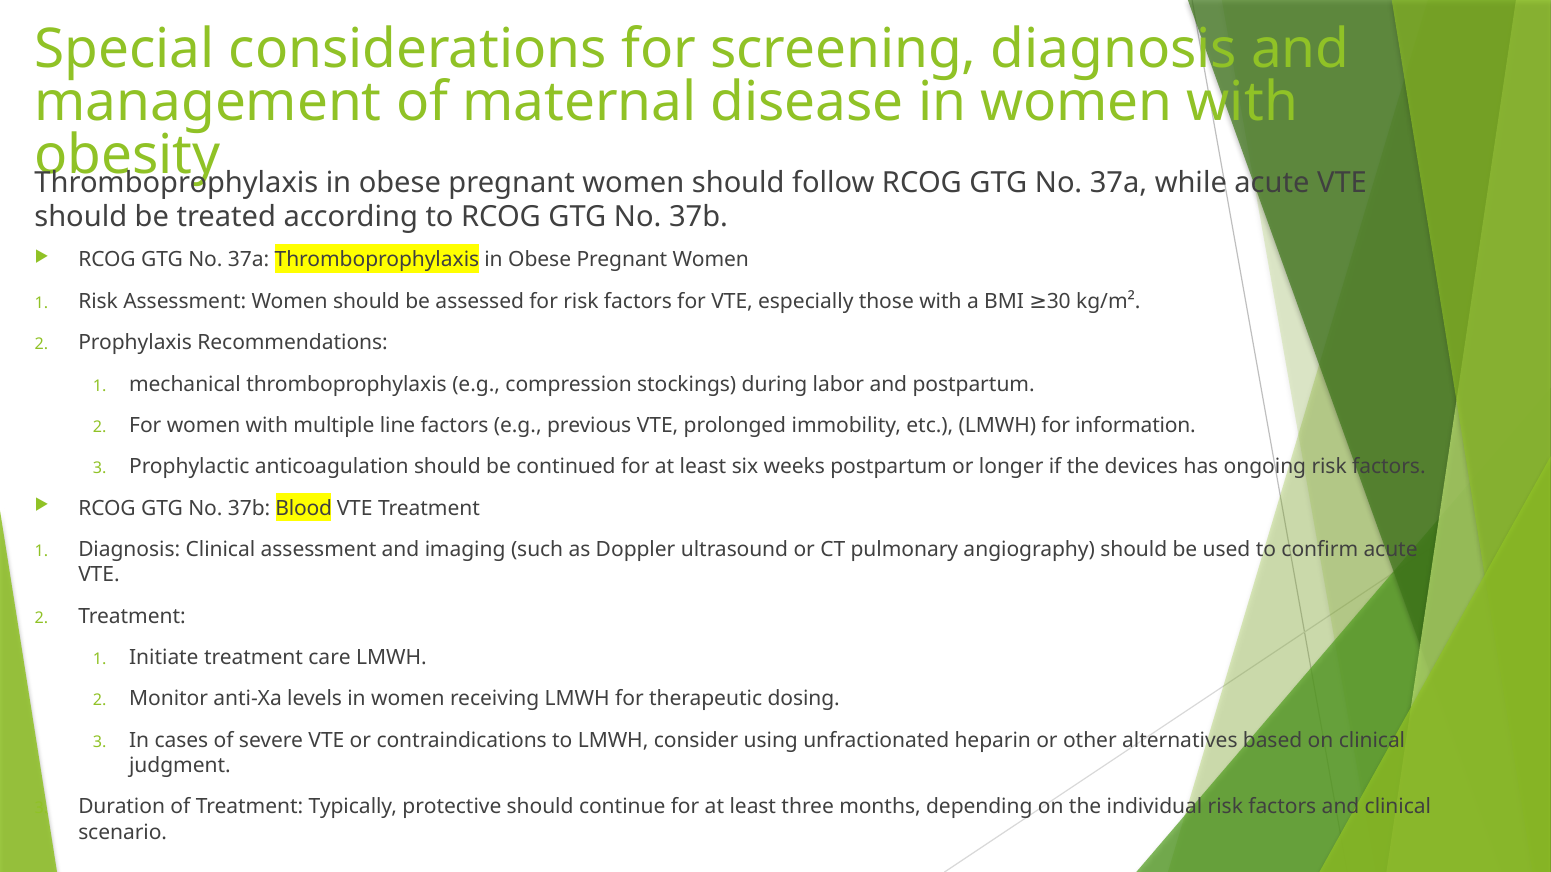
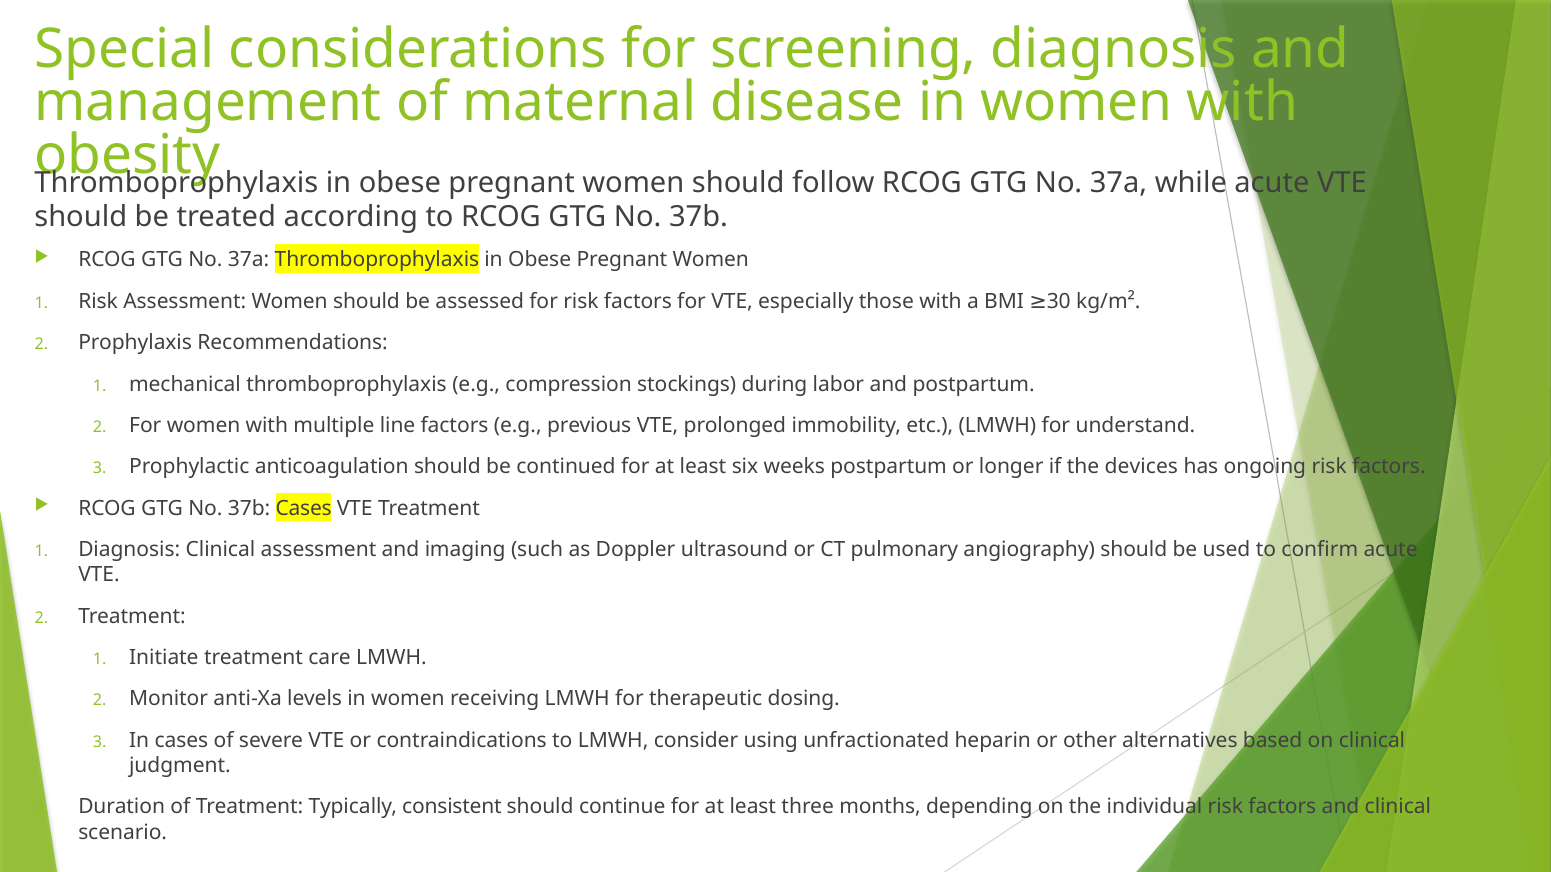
information: information -> understand (1135, 426)
37b Blood: Blood -> Cases (304, 509)
protective: protective -> consistent (452, 807)
